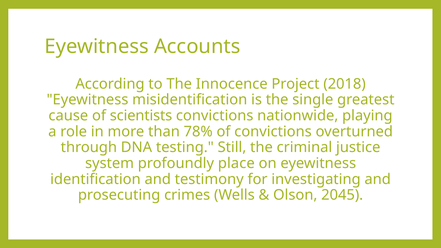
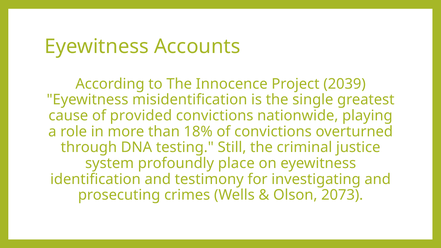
2018: 2018 -> 2039 (345, 84)
scientists: scientists -> provided (141, 116)
78%: 78% -> 18% (198, 132)
2045: 2045 -> 2073 (342, 195)
